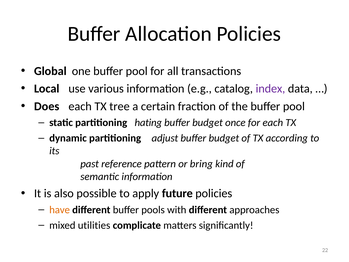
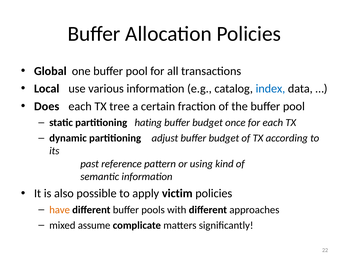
index colour: purple -> blue (270, 89)
bring: bring -> using (201, 164)
future: future -> victim (177, 193)
utilities: utilities -> assume (94, 225)
